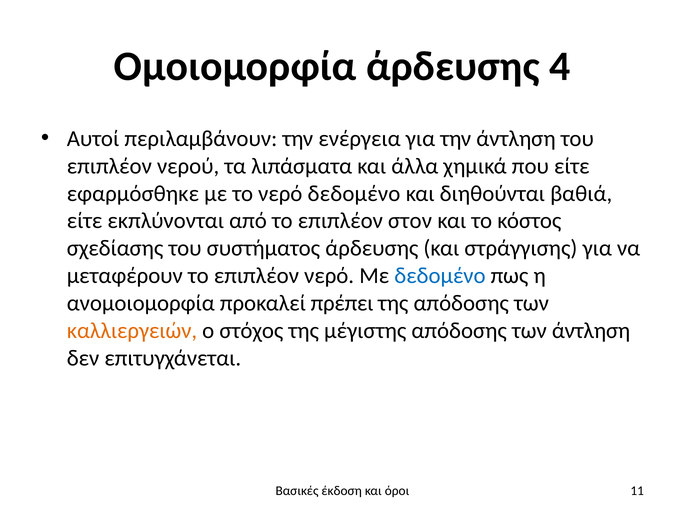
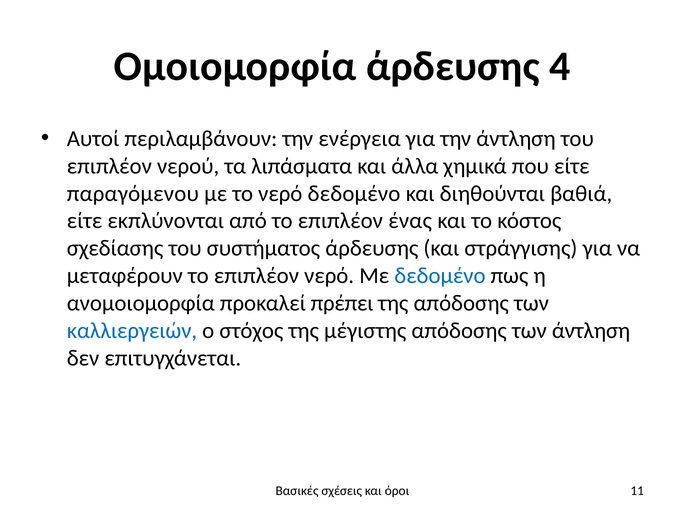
εφαρμόσθηκε: εφαρμόσθηκε -> παραγόμενου (133, 193)
στον: στον -> ένας (410, 221)
καλλιεργειών colour: orange -> blue (132, 330)
έκδοση: έκδοση -> σχέσεις (342, 491)
